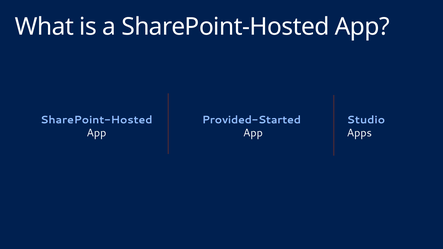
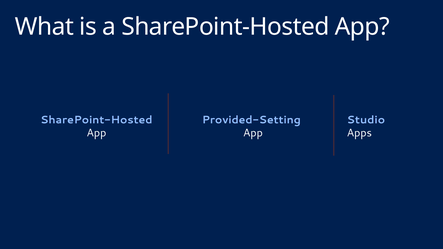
Provided-Started: Provided-Started -> Provided-Setting (251, 120)
